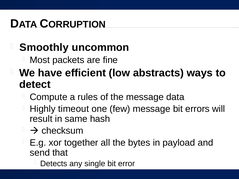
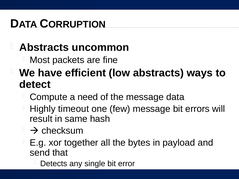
Smoothly: Smoothly -> Abstracts (44, 47)
rules: rules -> need (88, 97)
